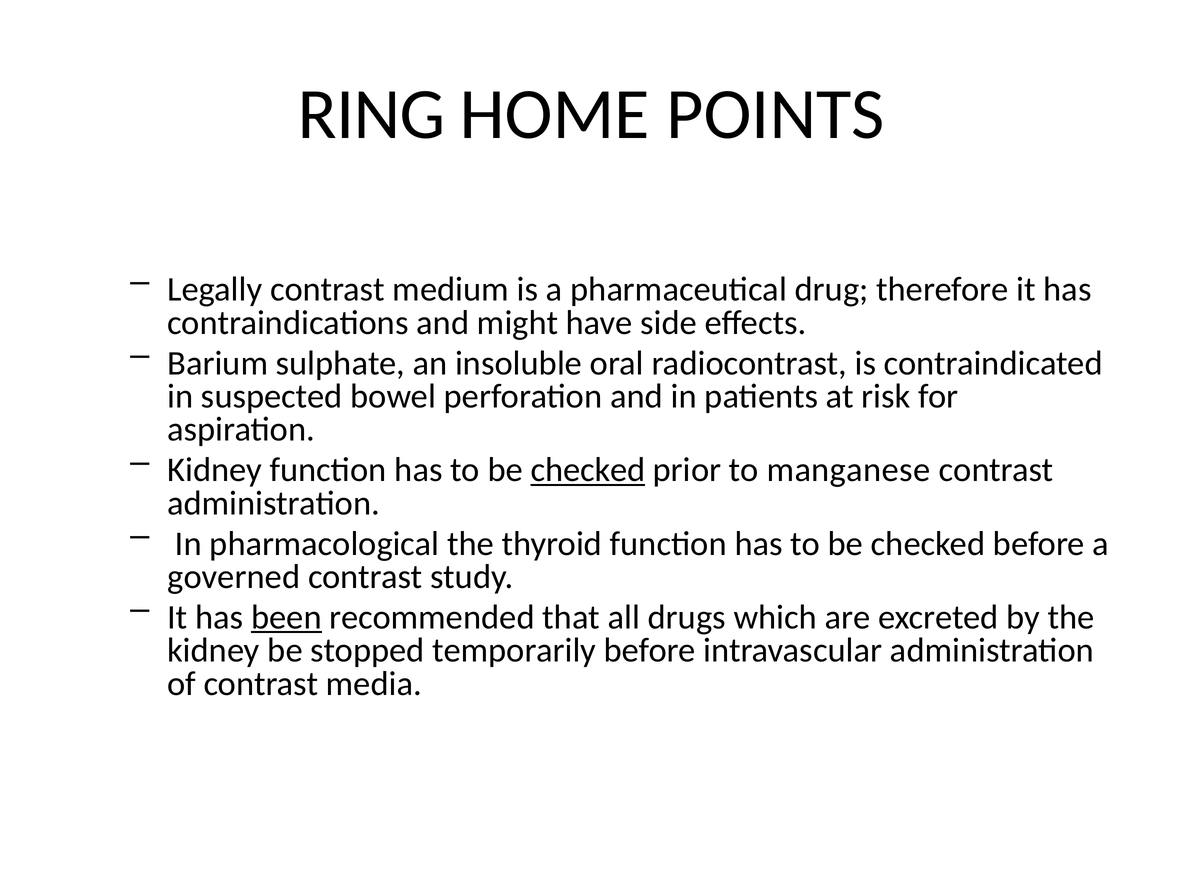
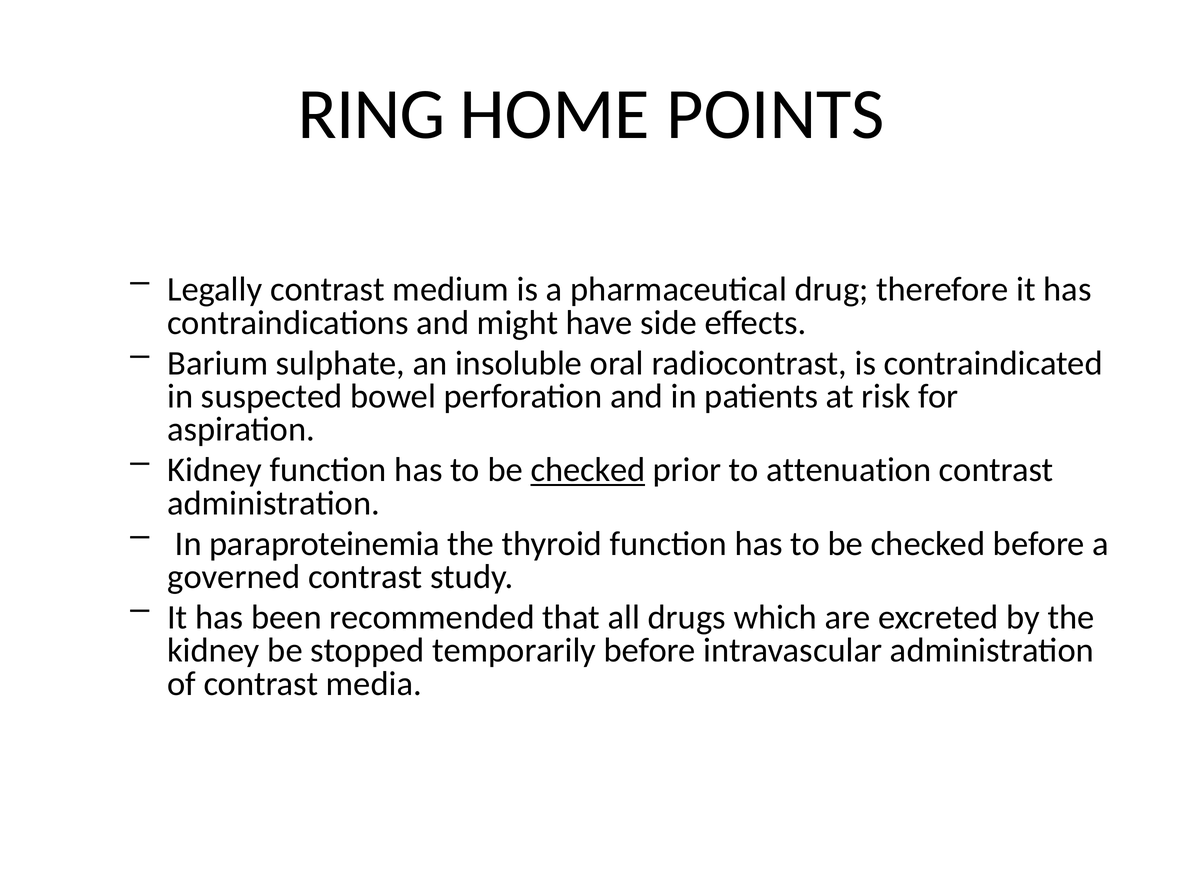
manganese: manganese -> attenuation (849, 470)
pharmacological: pharmacological -> paraproteinemia (325, 544)
been underline: present -> none (286, 617)
